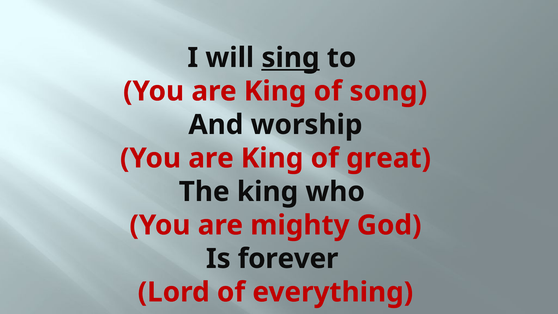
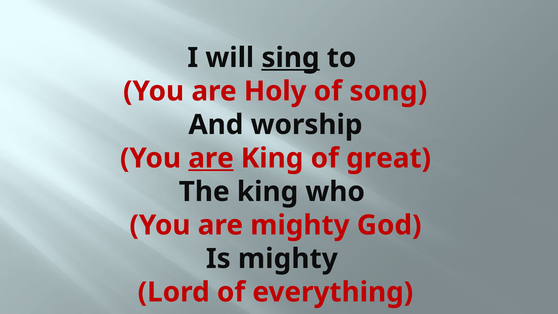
King: King -> Holy (275, 91)
are underline: none -> present (211, 158)
Is forever: forever -> mighty (288, 259)
